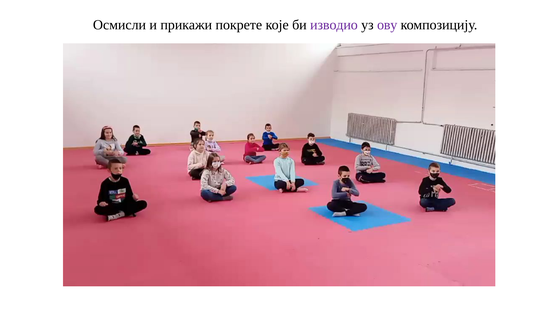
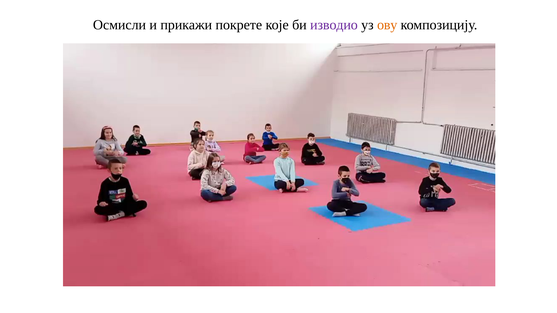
ову colour: purple -> orange (387, 25)
